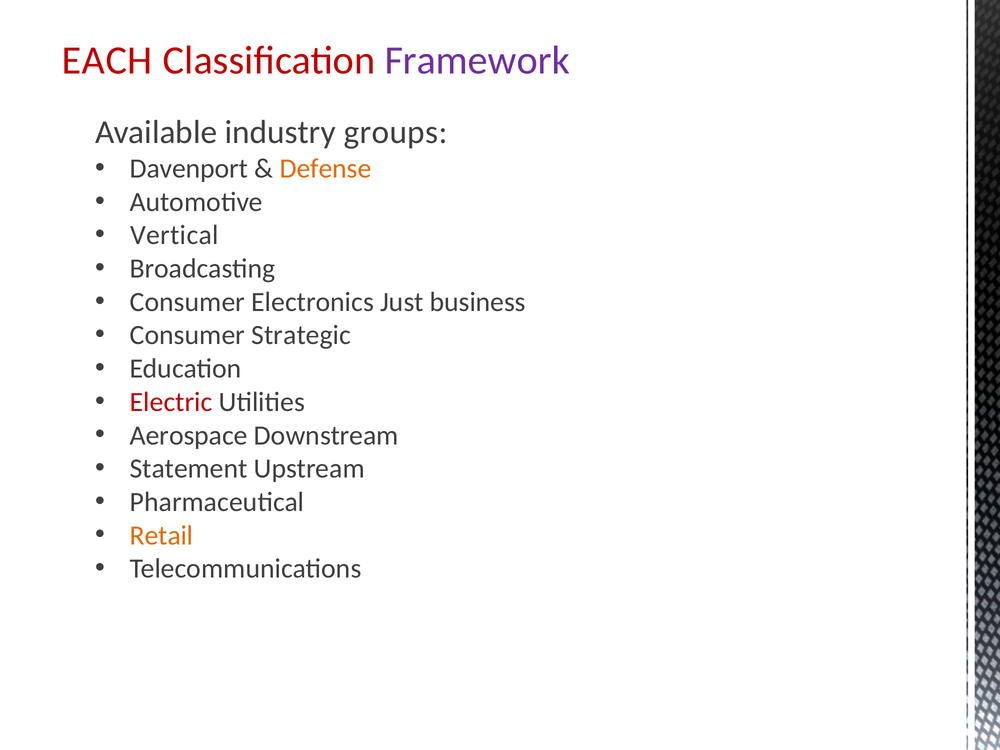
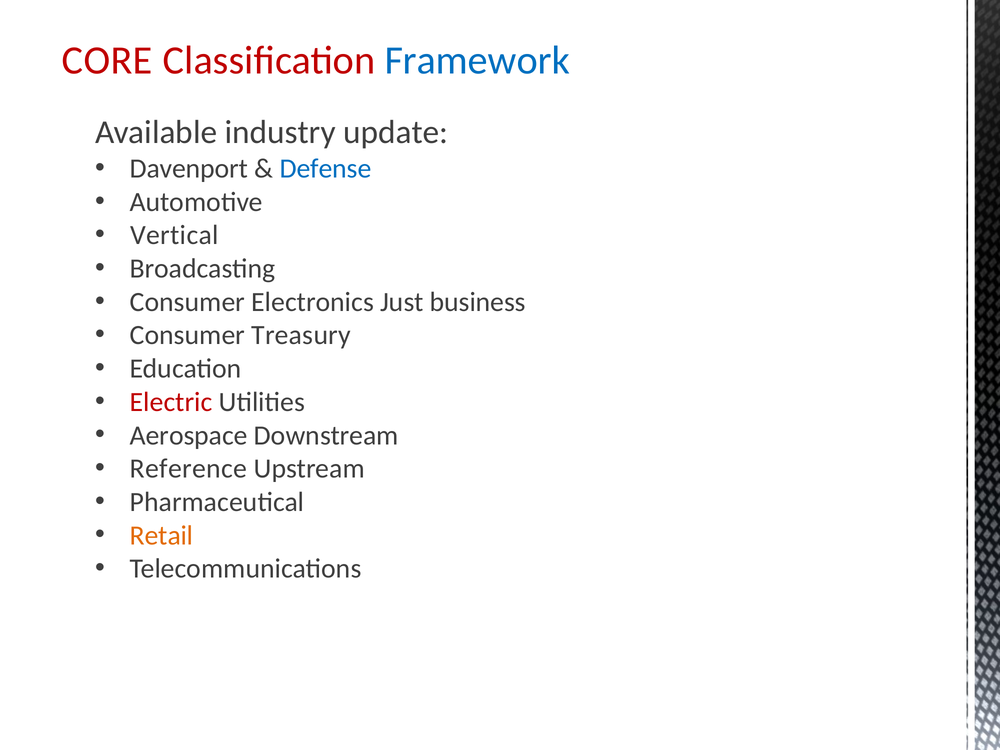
EACH: EACH -> CORE (107, 60)
Framework colour: purple -> blue (477, 60)
groups: groups -> update (396, 132)
Defense colour: orange -> blue (325, 169)
Strategic: Strategic -> Treasury (301, 335)
Statement: Statement -> Reference (188, 469)
